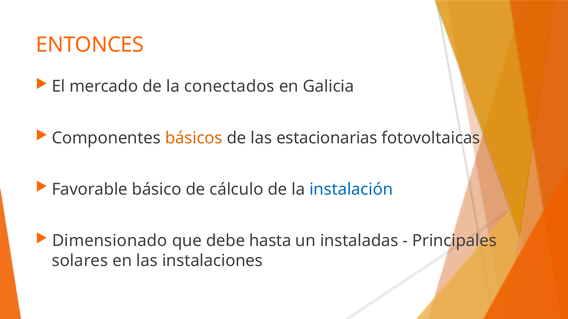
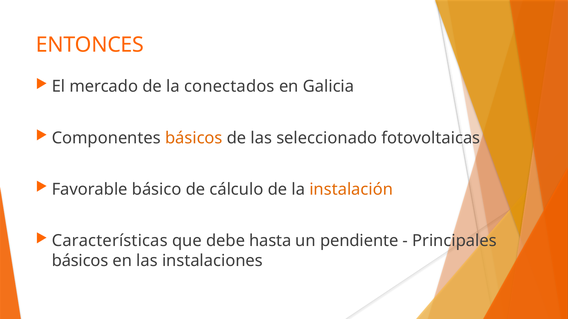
estacionarias: estacionarias -> seleccionado (327, 138)
instalación colour: blue -> orange (351, 190)
Dimensionado: Dimensionado -> Características (110, 241)
instaladas: instaladas -> pendiente (359, 241)
solares: solares -> básicos (80, 261)
